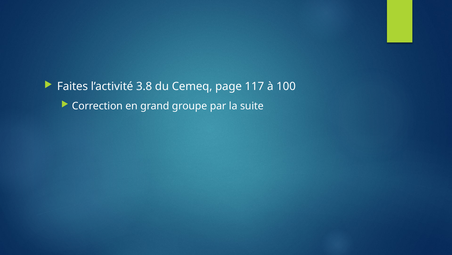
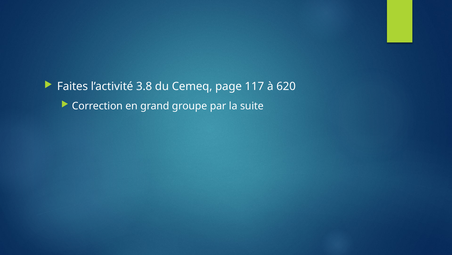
100: 100 -> 620 (286, 86)
